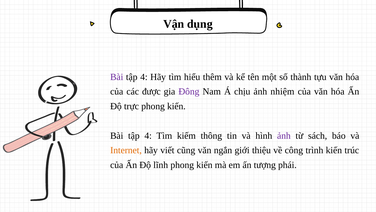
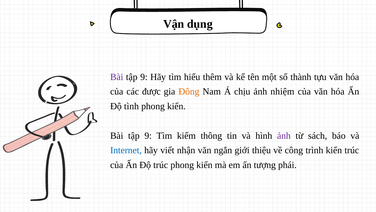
4: 4 -> 9 (144, 77)
Đông colour: purple -> orange (189, 91)
trực: trực -> tình (131, 106)
4: 4 -> 9 (148, 135)
Internet colour: orange -> blue (126, 150)
cũng: cũng -> nhận (186, 150)
Độ lĩnh: lĩnh -> trúc (161, 165)
